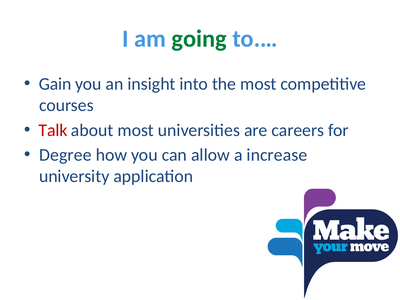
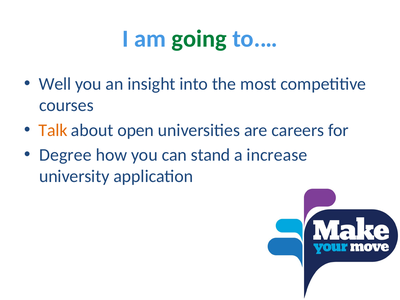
Gain: Gain -> Well (55, 84)
Talk colour: red -> orange (53, 130)
about most: most -> open (136, 130)
allow: allow -> stand (211, 155)
